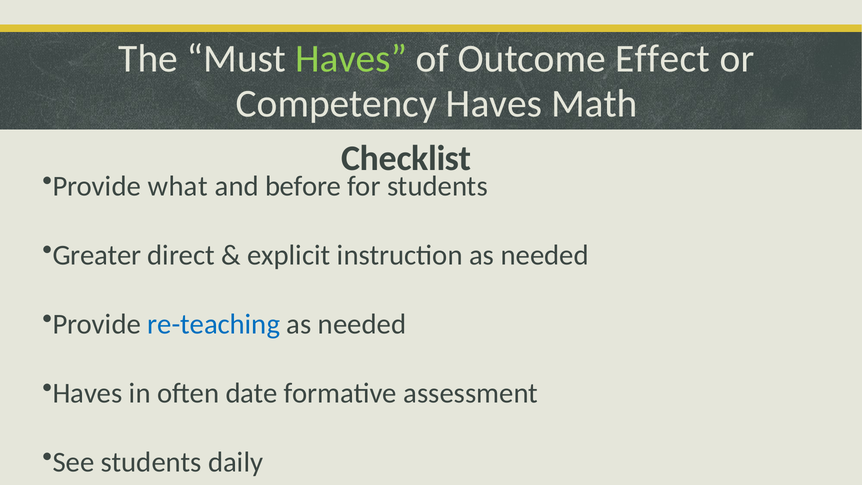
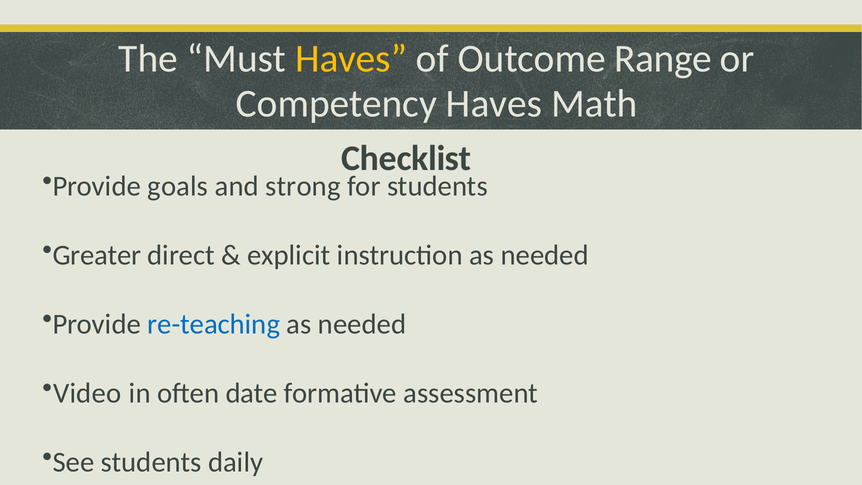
Haves colour: light green -> yellow (351, 59)
Effect: Effect -> Range (663, 59)
what: what -> goals (178, 186)
before: before -> strong (303, 186)
Haves: Haves -> Video (87, 393)
